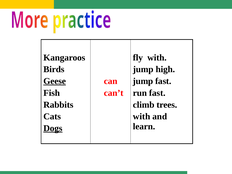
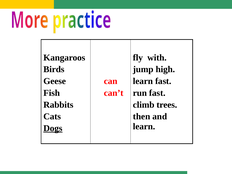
Geese underline: present -> none (55, 81)
jump: jump -> learn (143, 81)
with: with -> then (142, 116)
